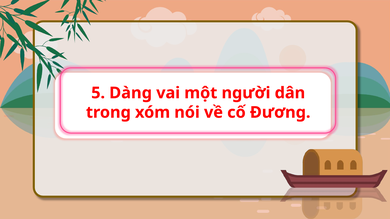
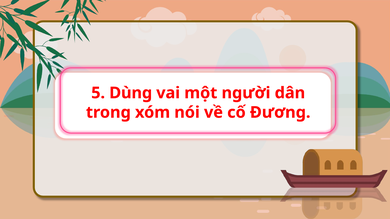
Dàng: Dàng -> Dùng (131, 93)
